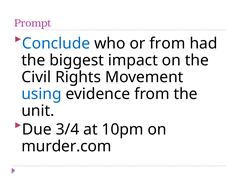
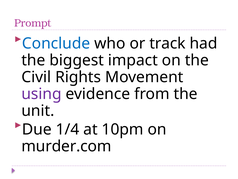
or from: from -> track (167, 43)
using colour: blue -> purple (41, 94)
3/4: 3/4 -> 1/4 (67, 129)
